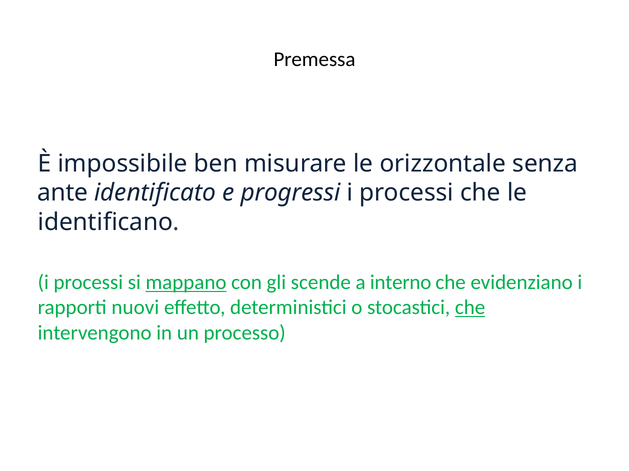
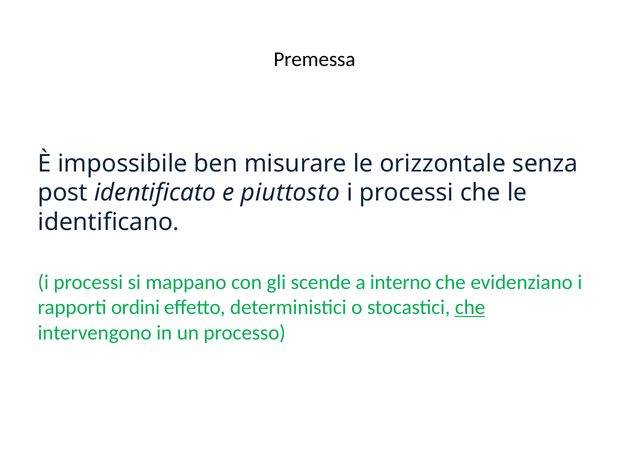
ante: ante -> post (63, 193)
progressi: progressi -> piuttosto (290, 193)
mappano underline: present -> none (186, 283)
nuovi: nuovi -> ordini (135, 308)
